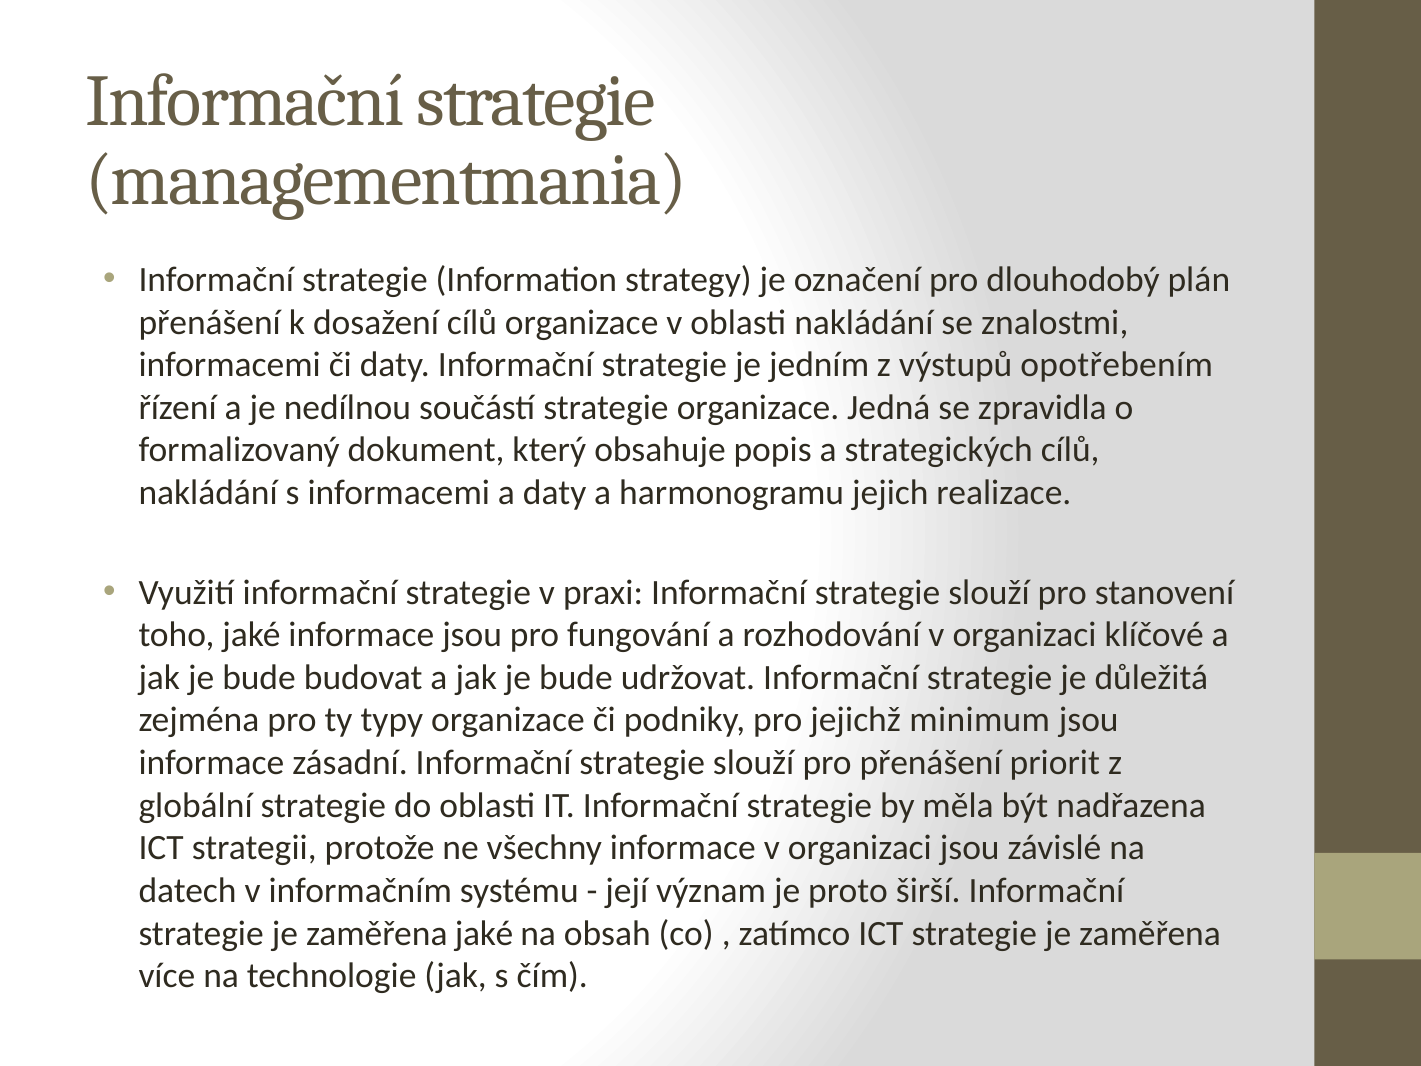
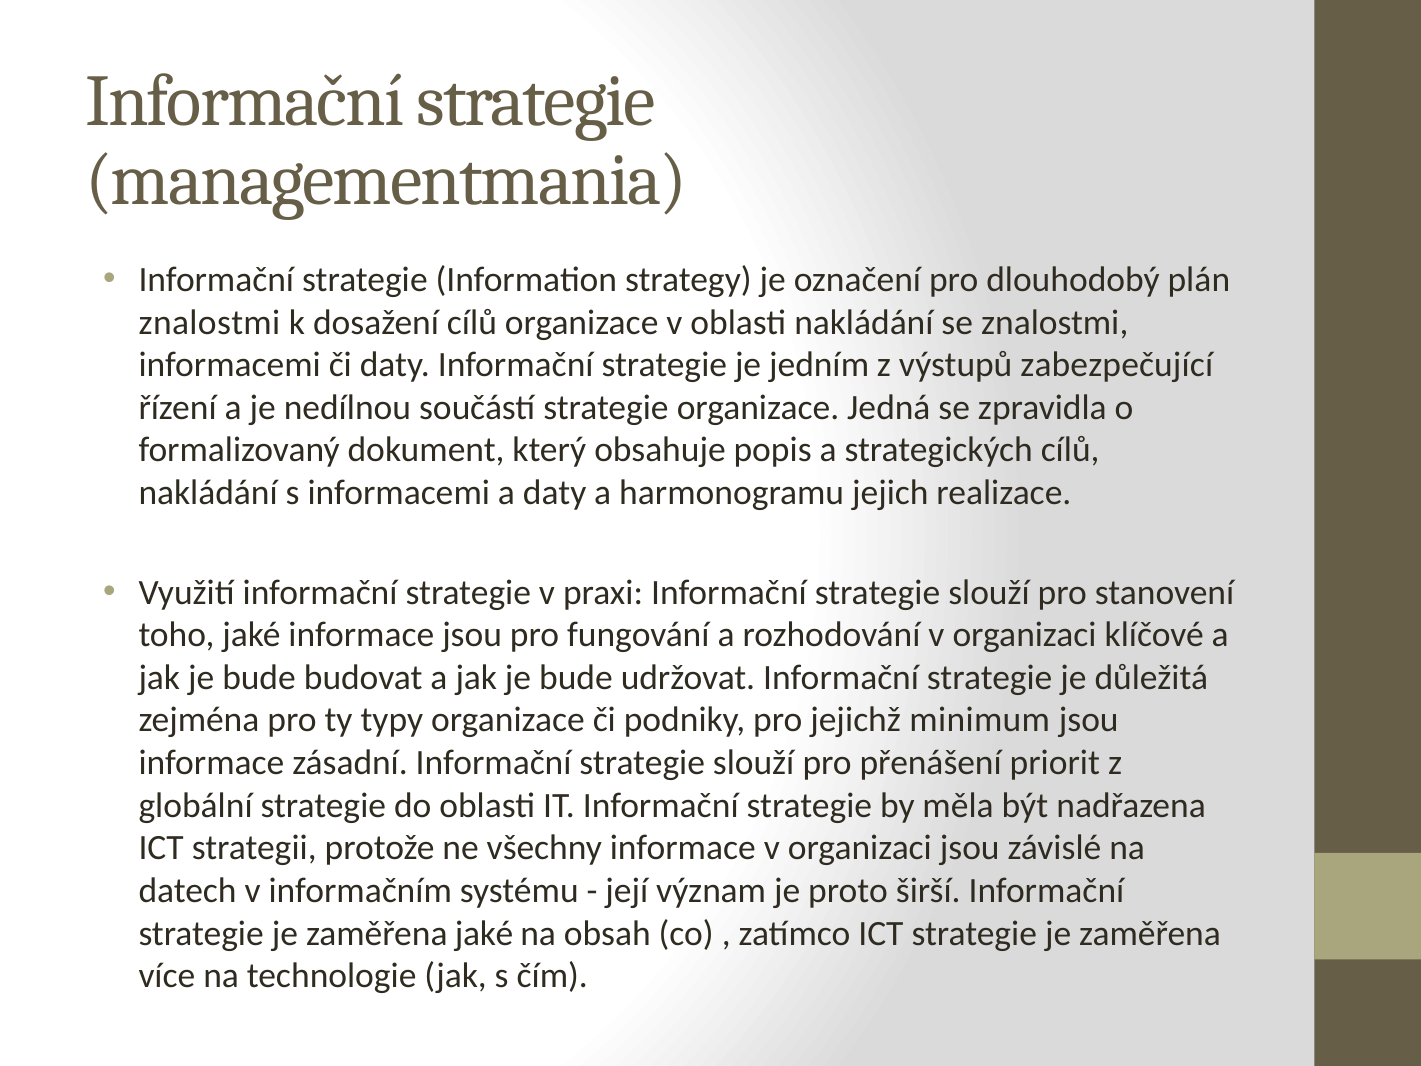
přenášení: přenášení -> znalostmi (210, 322)
opotřebením: opotřebením -> zabezpečující (1117, 365)
